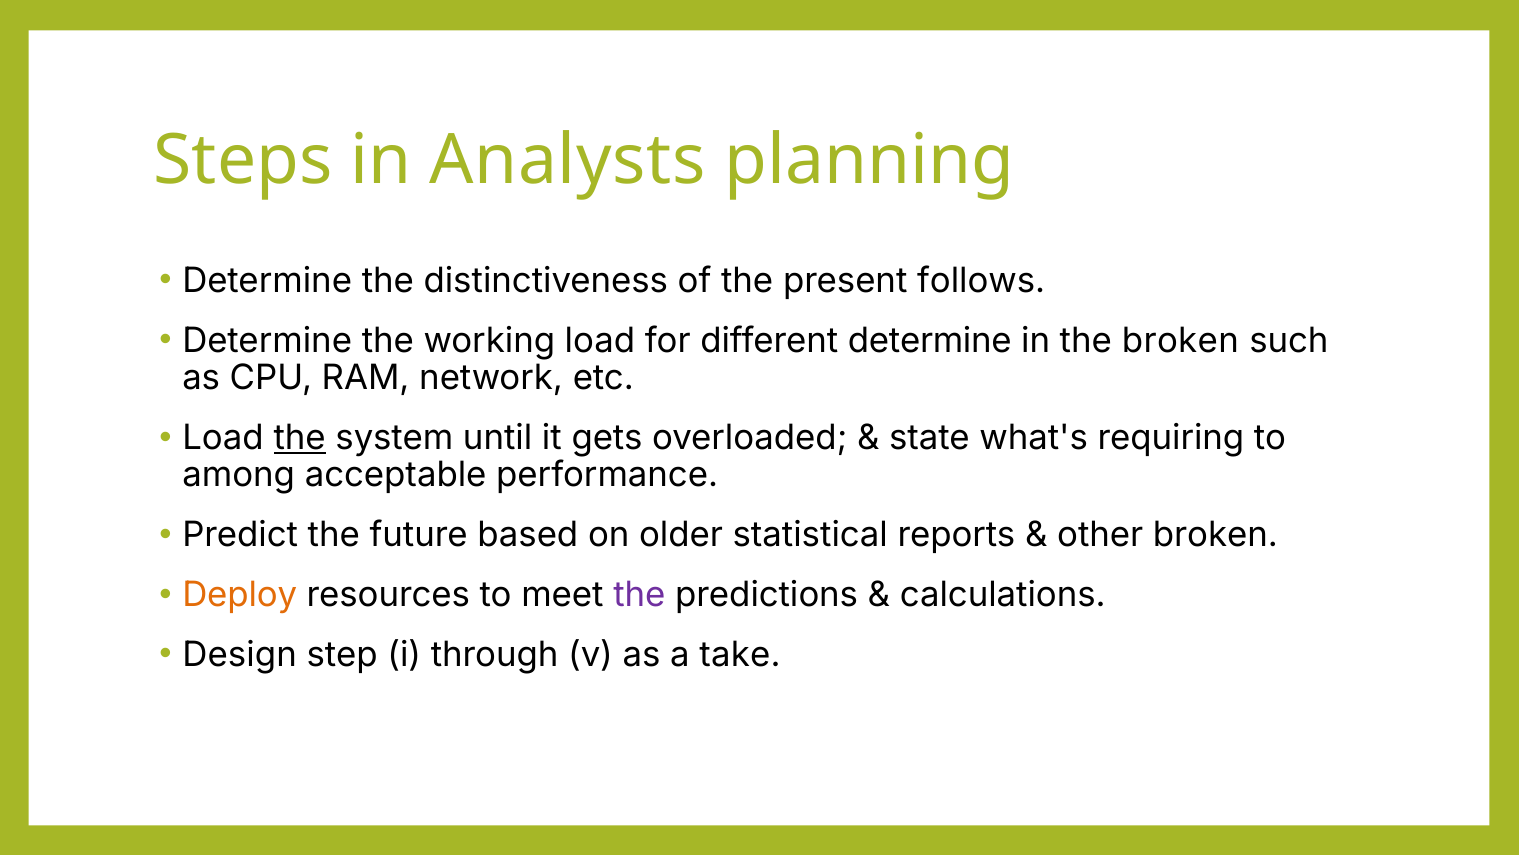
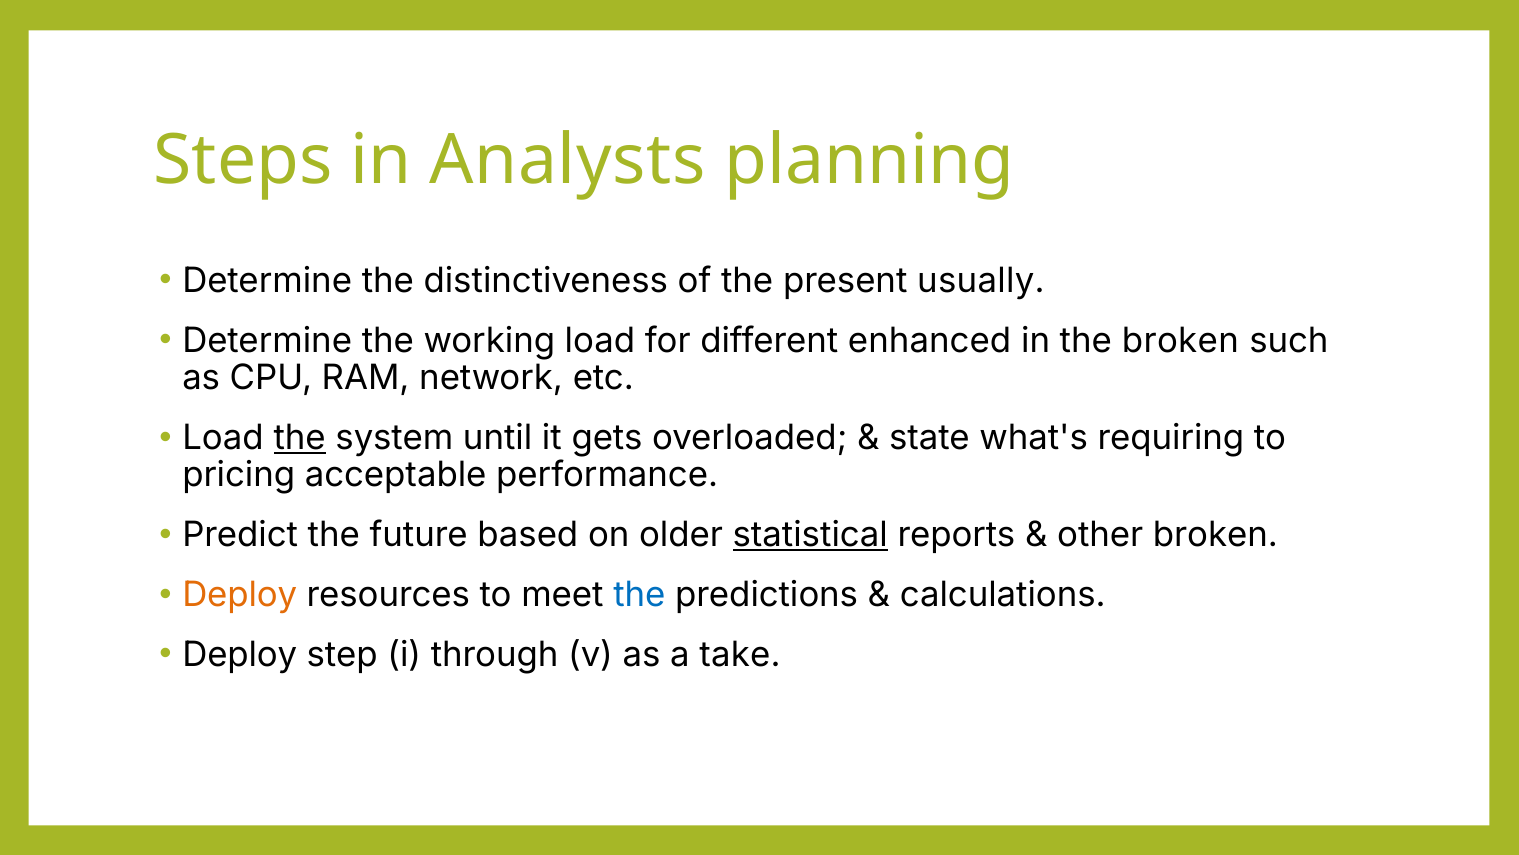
follows: follows -> usually (981, 281)
different determine: determine -> enhanced (930, 340)
among: among -> pricing (239, 475)
statistical underline: none -> present (810, 535)
the colour: purple -> blue (639, 594)
Design: Design -> Deploy (240, 654)
